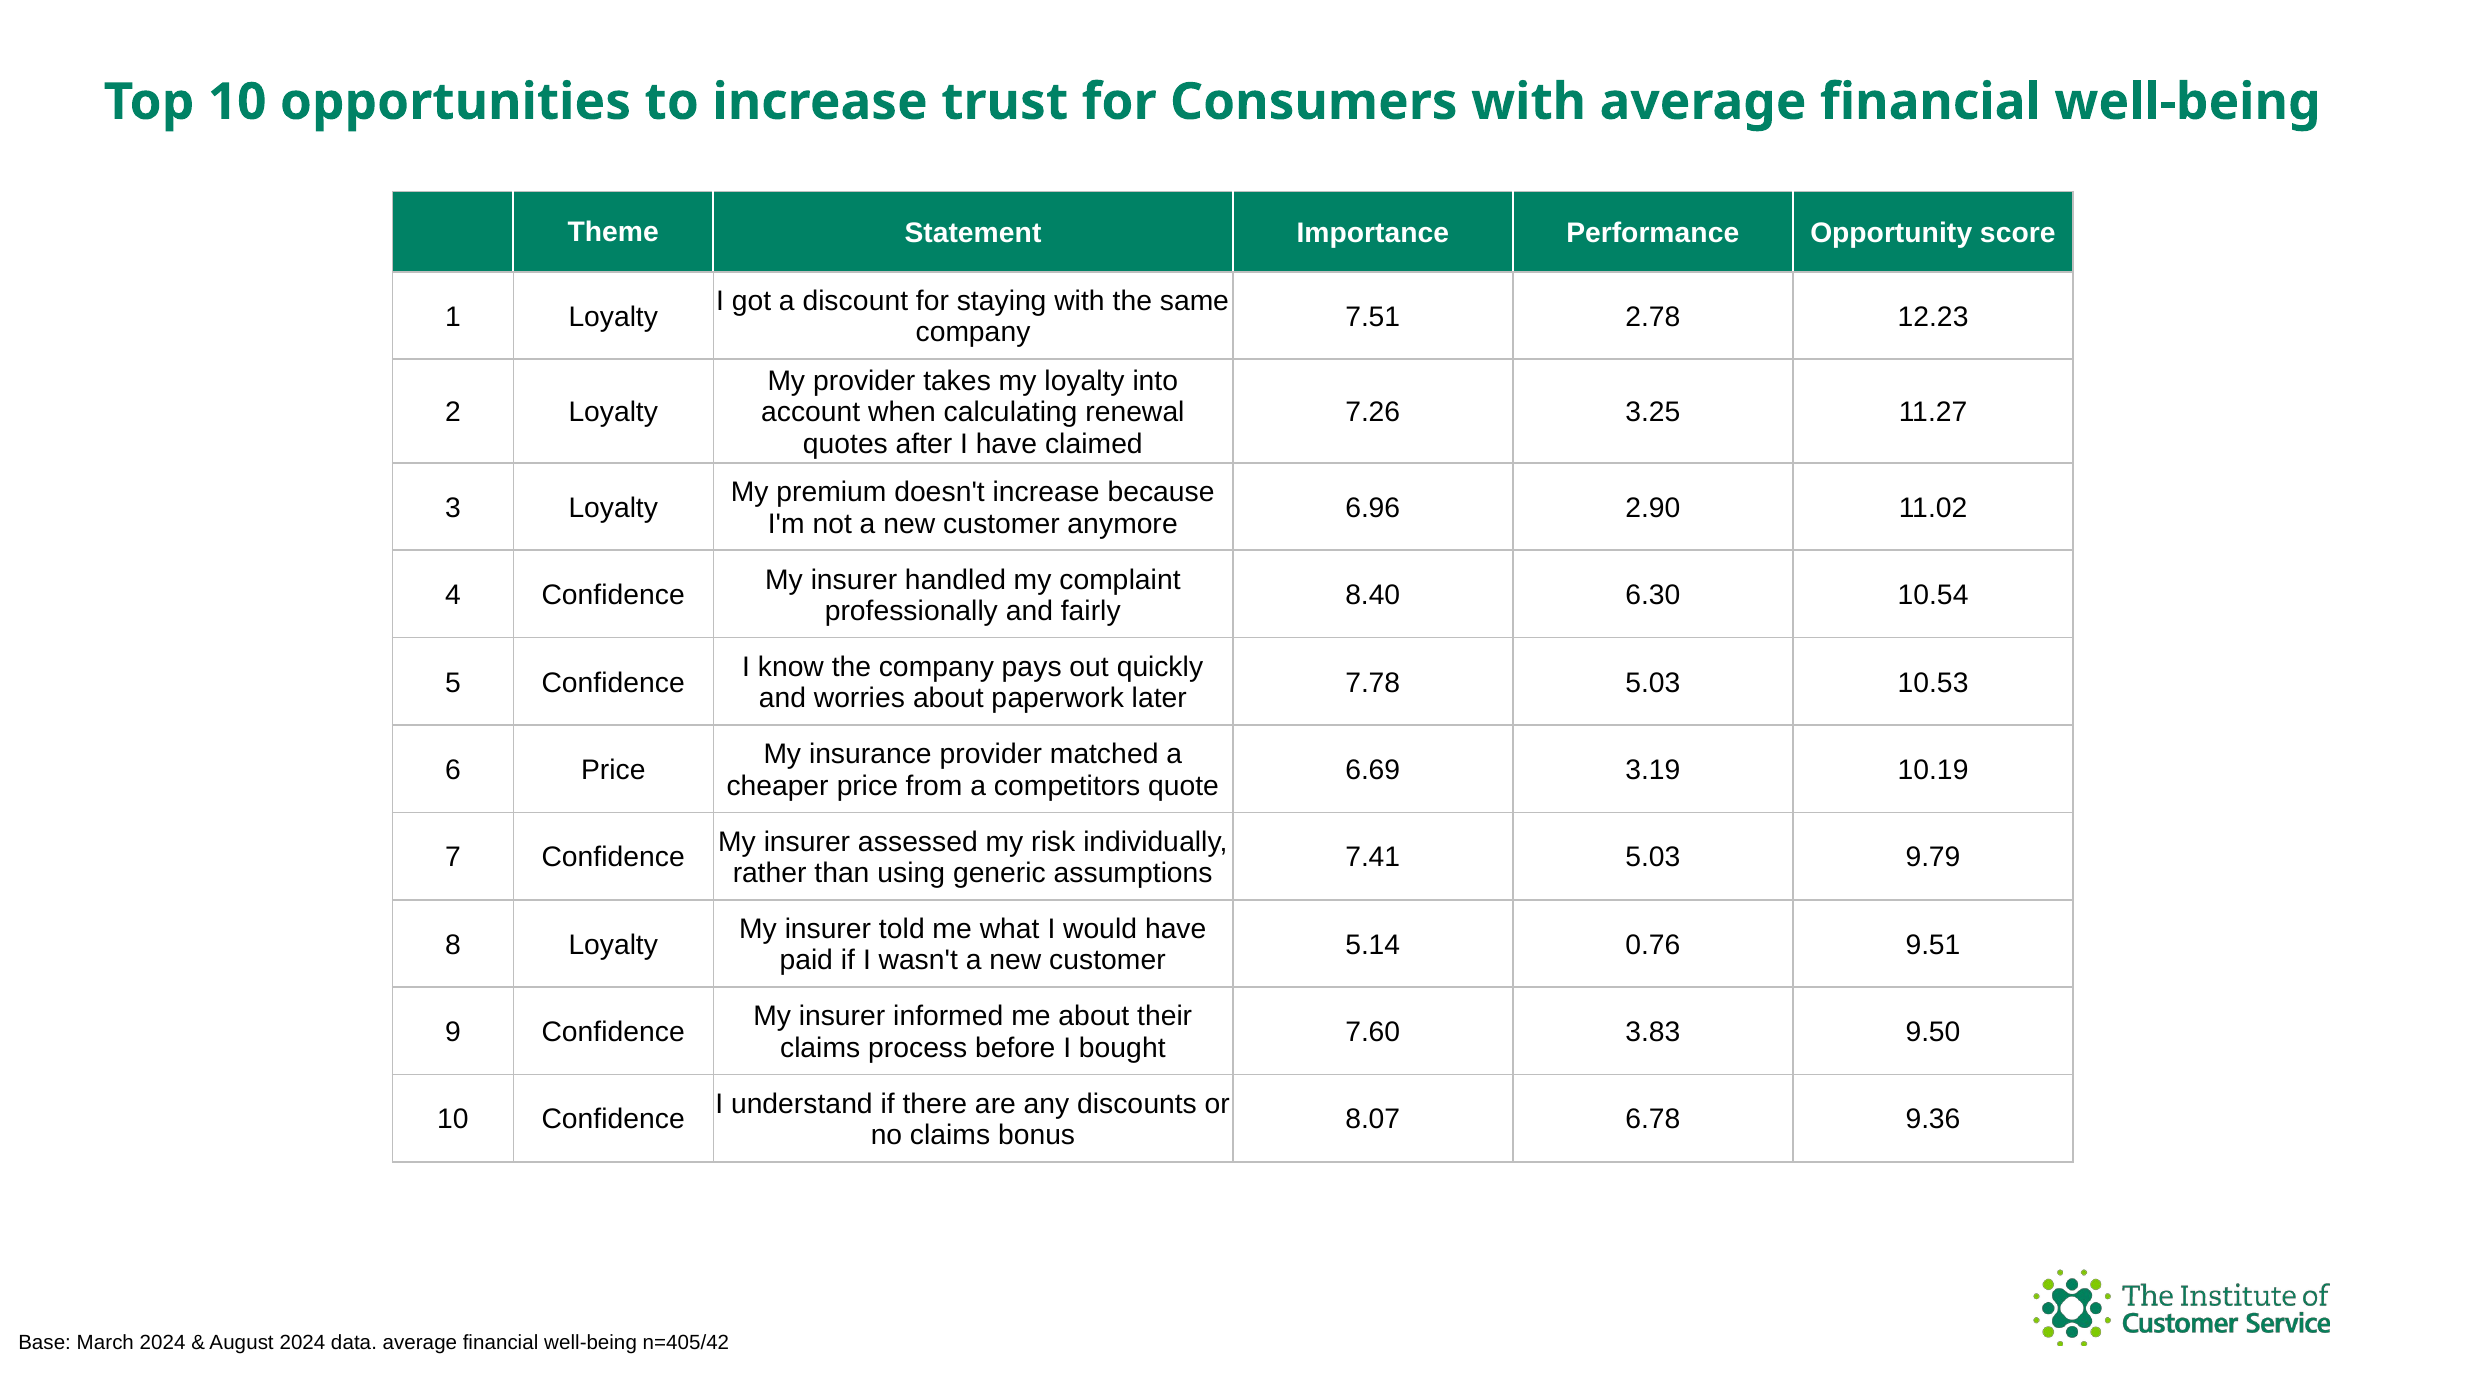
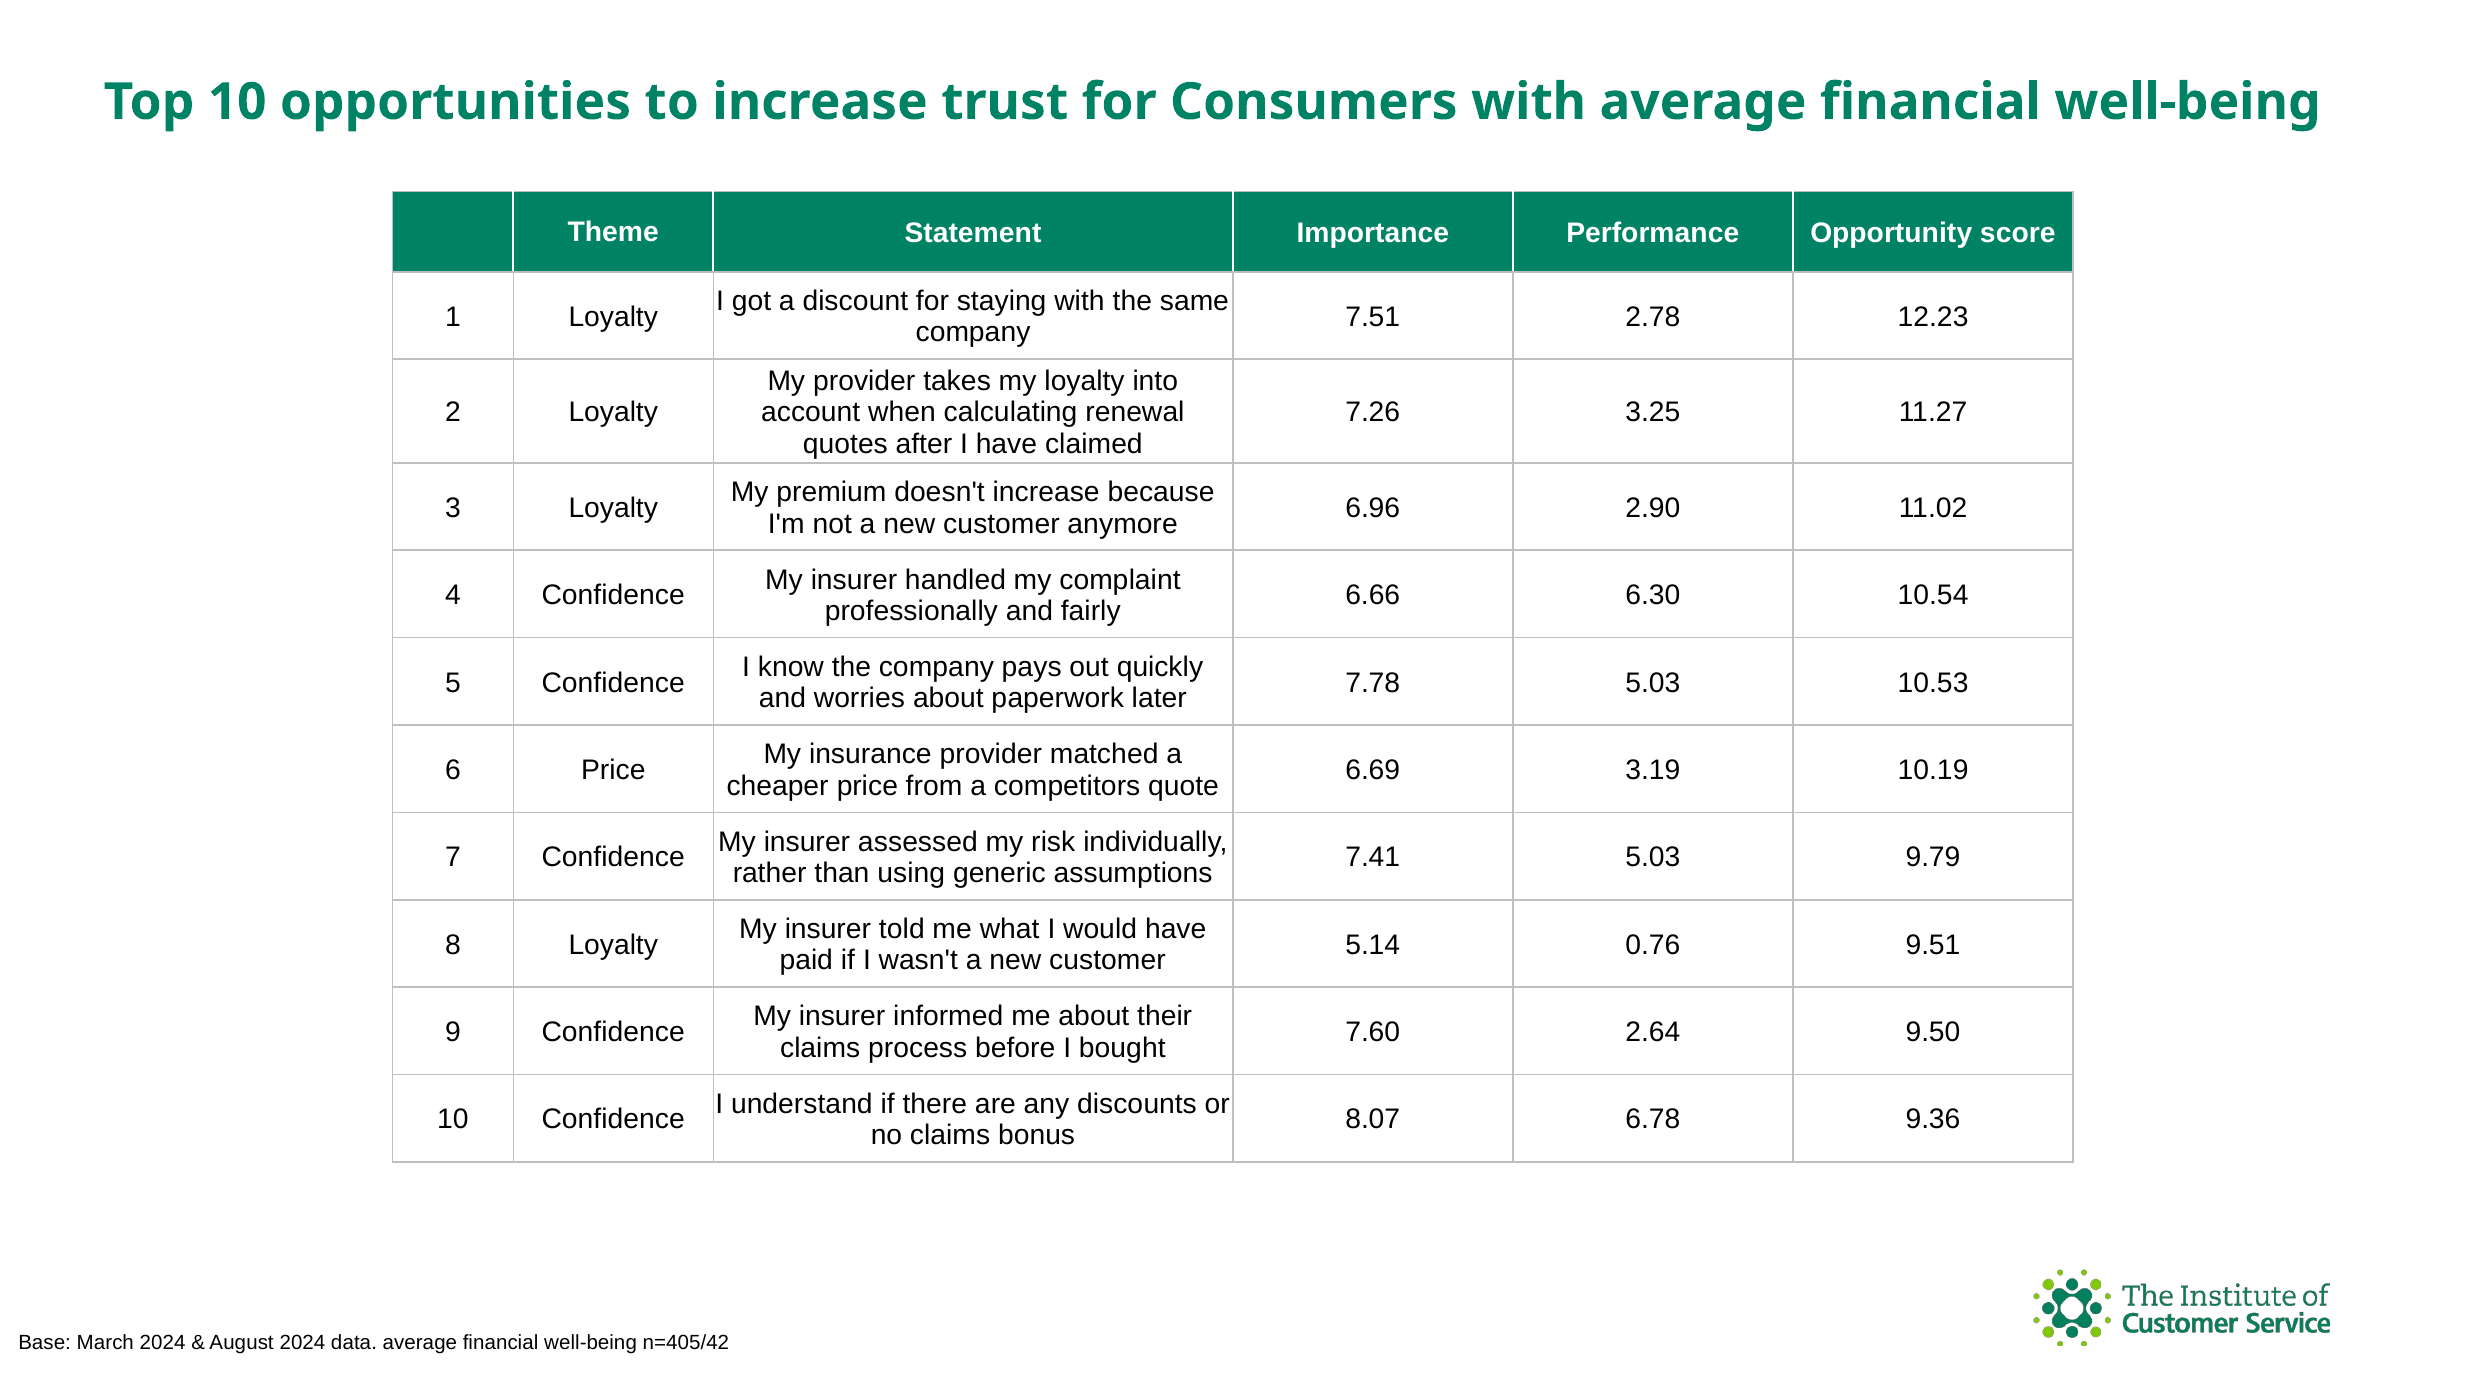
8.40: 8.40 -> 6.66 (1373, 595)
3.83: 3.83 -> 2.64 (1653, 1032)
